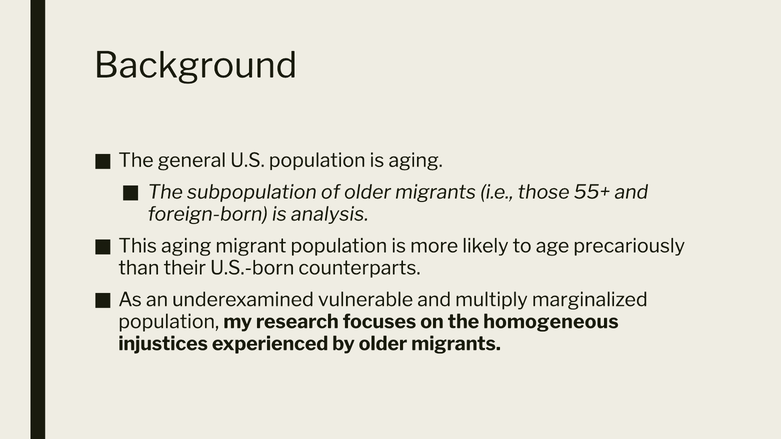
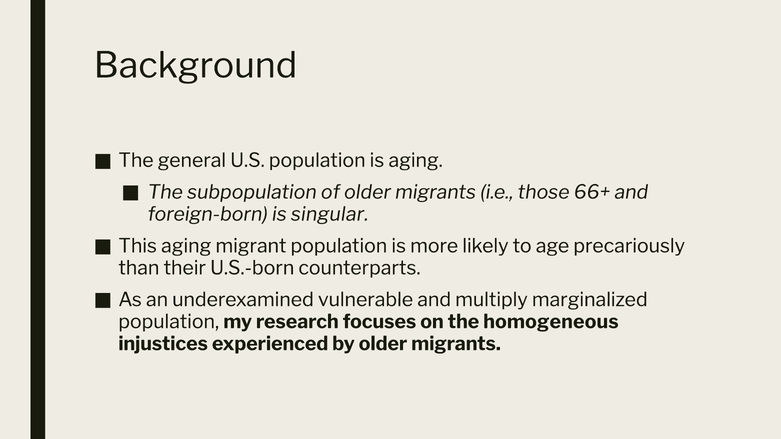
55+: 55+ -> 66+ (592, 192)
analysis: analysis -> singular (330, 214)
